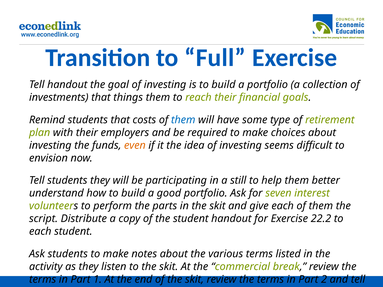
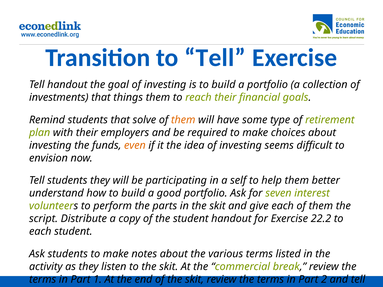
to Full: Full -> Tell (215, 58)
costs: costs -> solve (144, 120)
them colour: blue -> orange (183, 120)
still: still -> self (238, 181)
